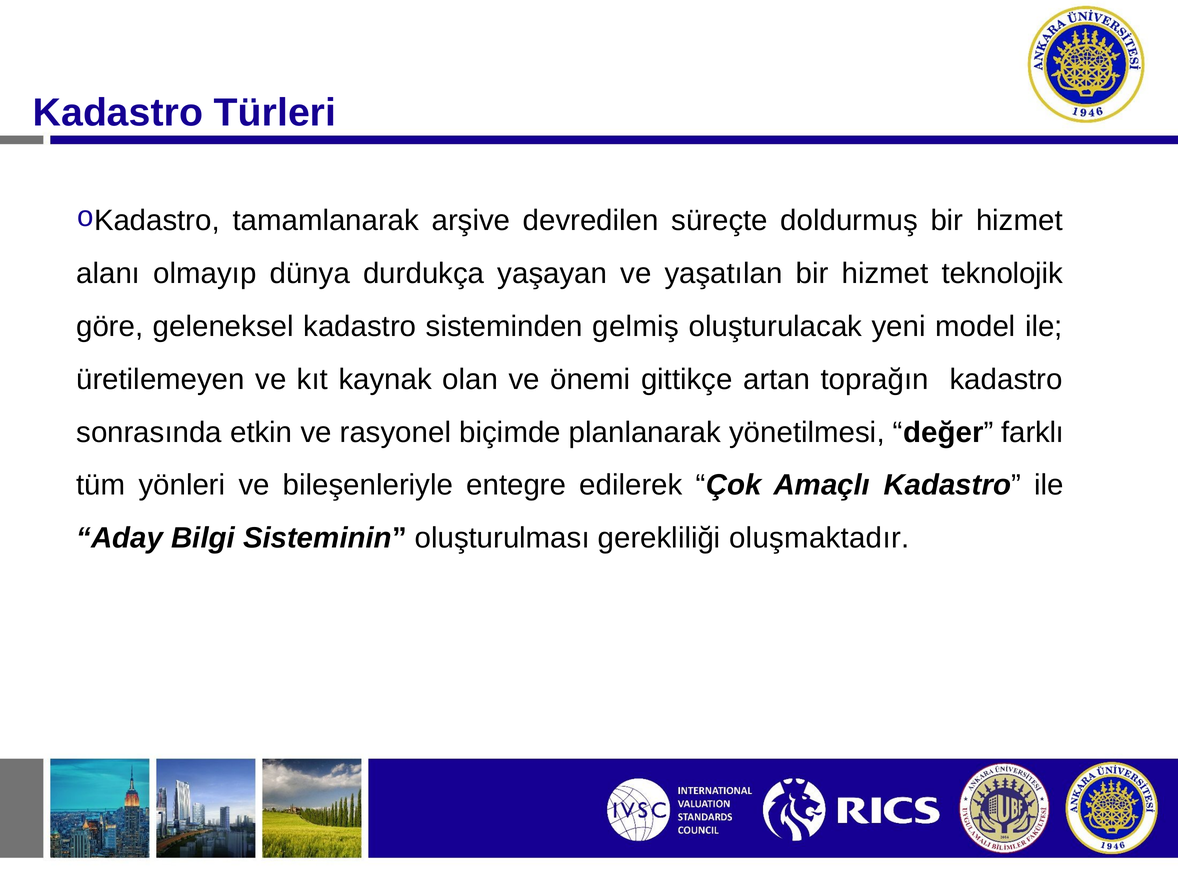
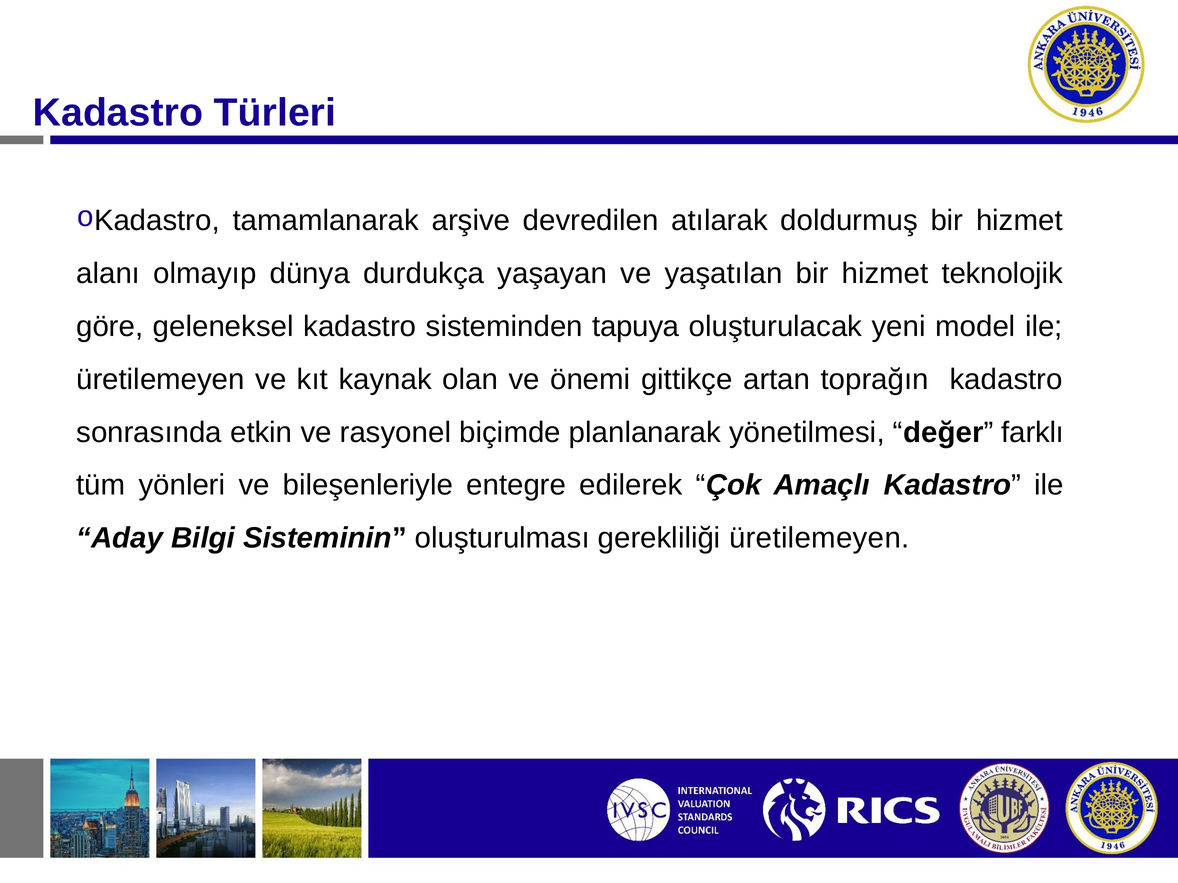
süreçte: süreçte -> atılarak (720, 221)
gelmiş: gelmiş -> tapuya (636, 327)
gerekliliği oluşmaktadır: oluşmaktadır -> üretilemeyen (819, 539)
